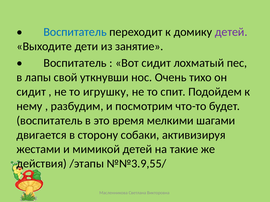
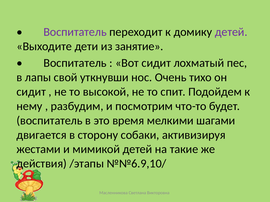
Воспитатель colour: blue -> purple (75, 32)
игрушку: игрушку -> высокой (106, 92)
№№3.9,55/: №№3.9,55/ -> №№6.9,10/ (137, 164)
